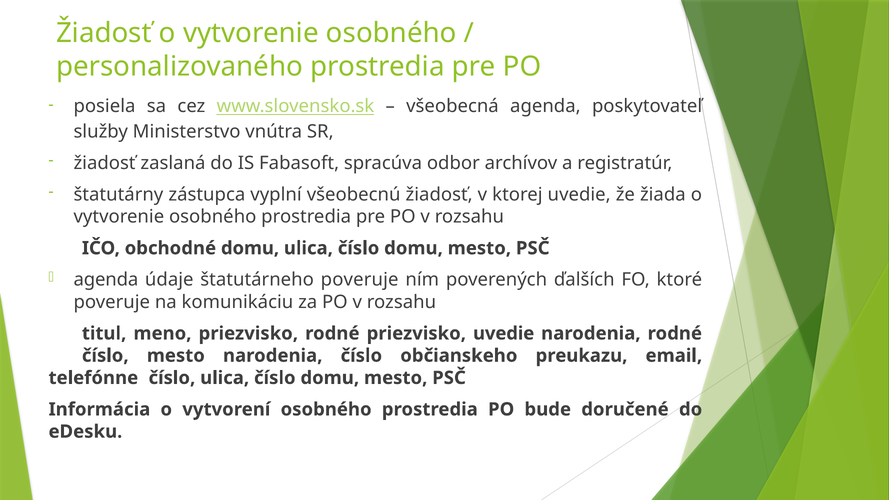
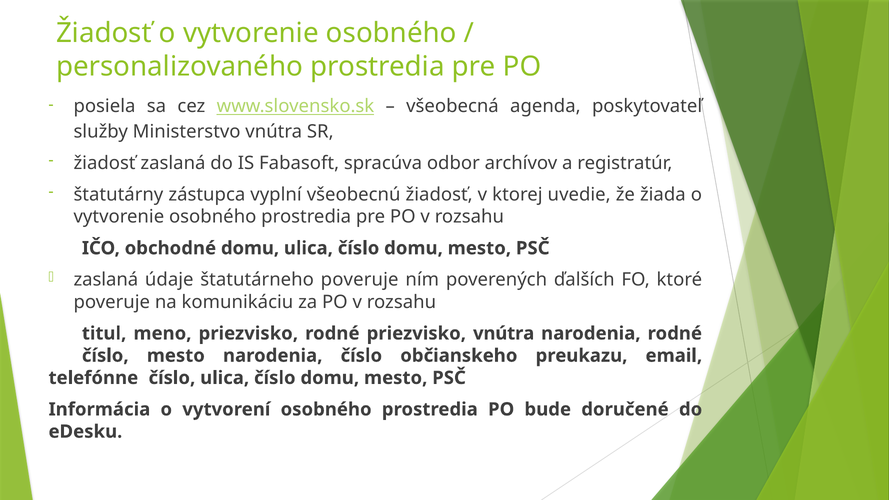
agenda: agenda -> zaslaná (106, 280)
priezvisko uvedie: uvedie -> vnútra (504, 333)
